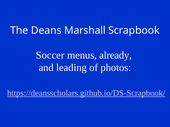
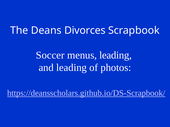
Marshall: Marshall -> Divorces (85, 30)
menus already: already -> leading (116, 55)
